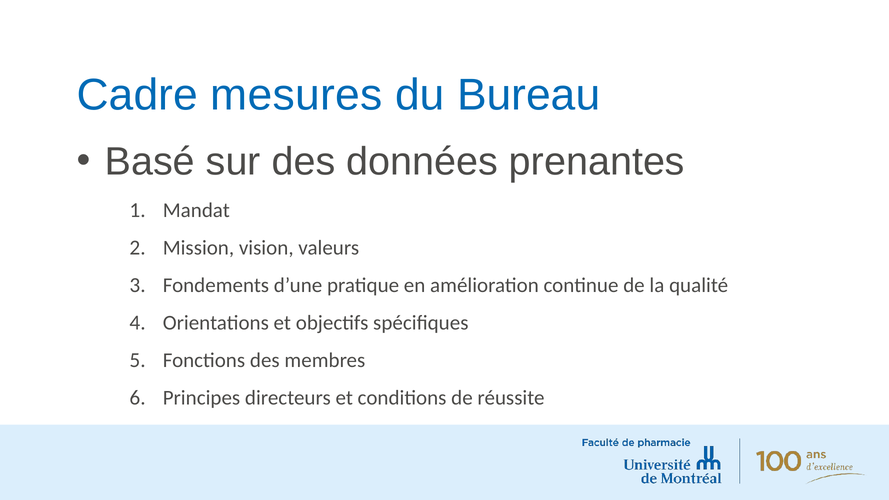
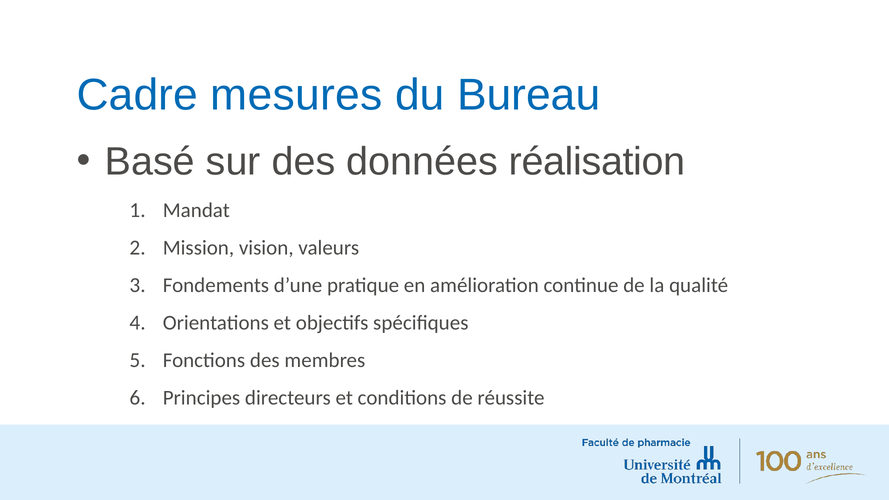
prenantes: prenantes -> réalisation (597, 162)
